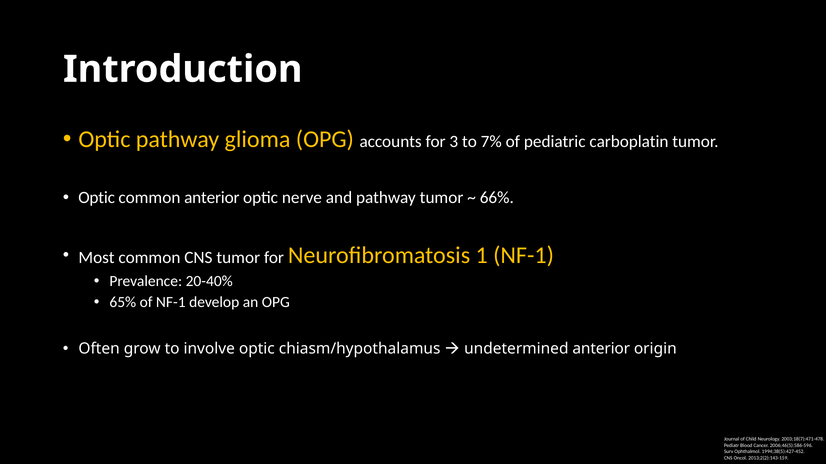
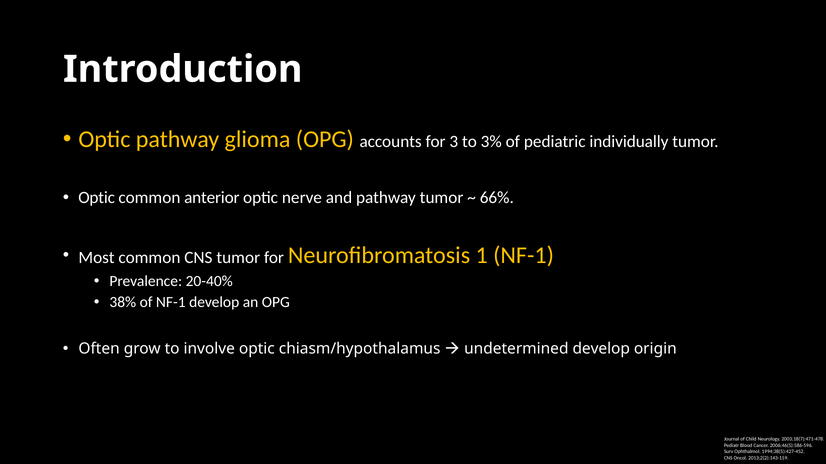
7%: 7% -> 3% (491, 142)
carboplatin: carboplatin -> individually (629, 142)
65%: 65% -> 38% (123, 303)
undetermined anterior: anterior -> develop (601, 349)
